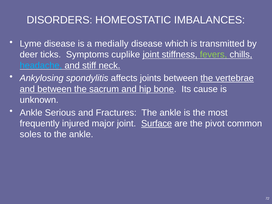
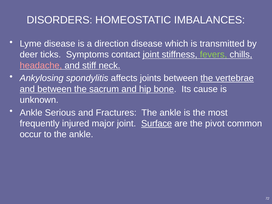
medially: medially -> direction (112, 44)
cuplike: cuplike -> contact (126, 55)
headache colour: light blue -> pink (41, 65)
soles: soles -> occur (31, 134)
